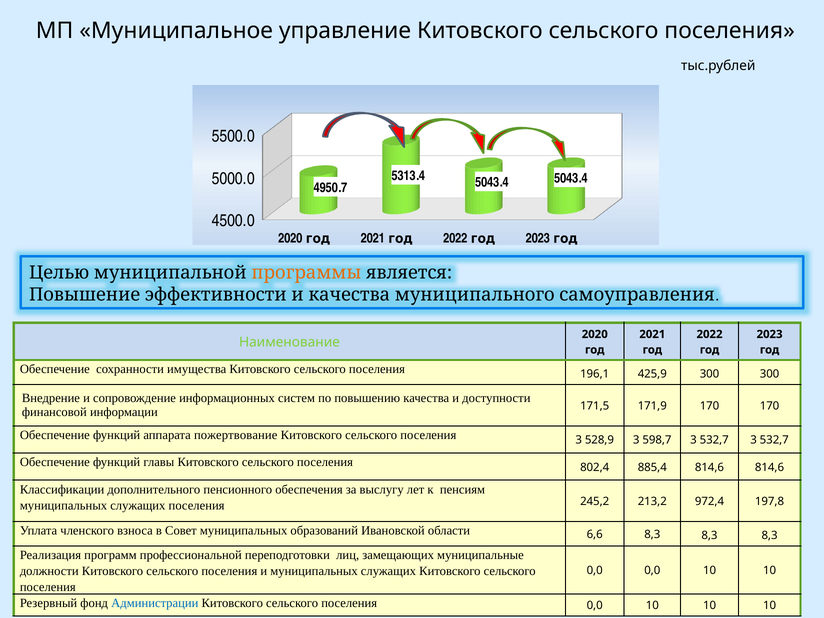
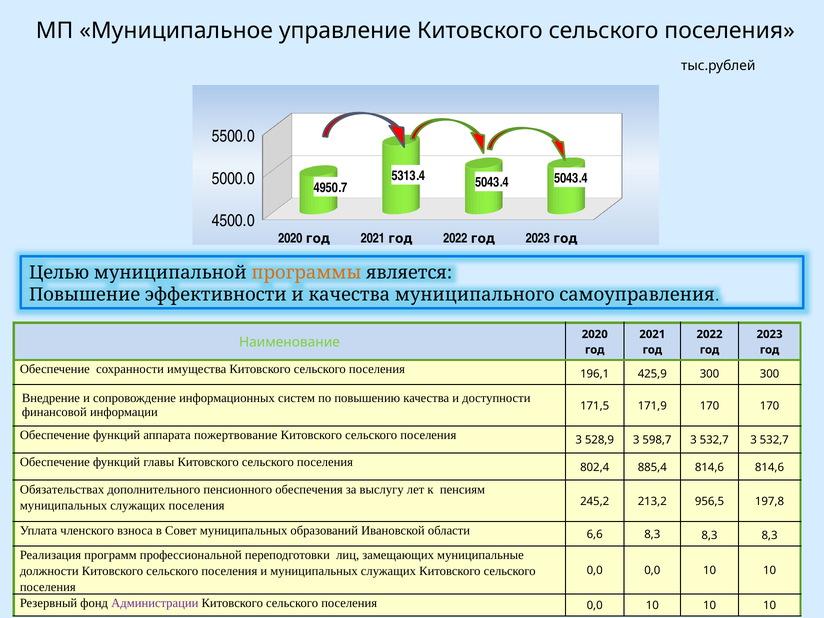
Классификации: Классификации -> Обязательствах (62, 489)
972,4: 972,4 -> 956,5 (710, 501)
Администрации colour: blue -> purple (155, 603)
